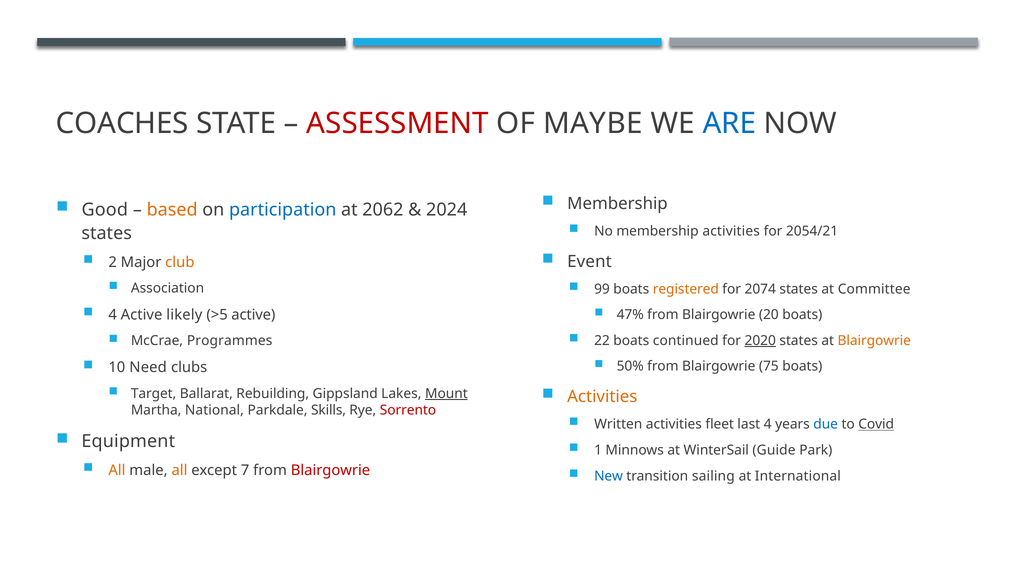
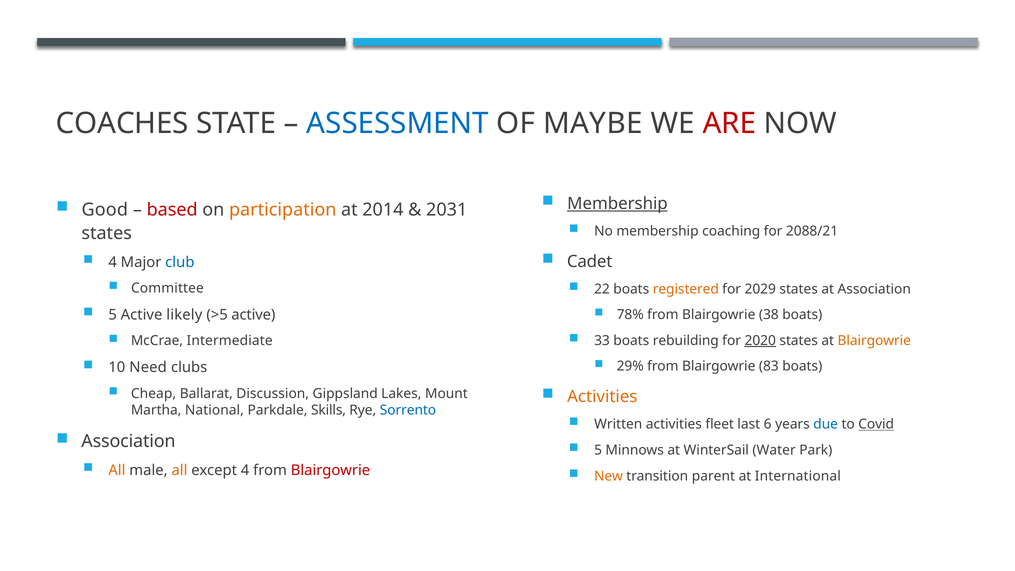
ASSESSMENT colour: red -> blue (398, 123)
ARE colour: blue -> red (729, 123)
Membership underline: none -> present (617, 203)
based colour: orange -> red (172, 210)
participation colour: blue -> orange (283, 210)
2062: 2062 -> 2014 (383, 210)
2024: 2024 -> 2031 (447, 210)
membership activities: activities -> coaching (731, 231)
2054/21: 2054/21 -> 2088/21 (812, 231)
Event: Event -> Cadet (590, 262)
2: 2 -> 4 (113, 262)
club colour: orange -> blue (180, 262)
Association: Association -> Committee (167, 288)
99: 99 -> 22 (602, 289)
2074: 2074 -> 2029 (760, 289)
at Committee: Committee -> Association (874, 289)
4: 4 -> 5 (113, 315)
47%: 47% -> 78% (630, 315)
20: 20 -> 38 (769, 315)
22: 22 -> 33 (602, 341)
continued: continued -> rebuilding (686, 341)
Programmes: Programmes -> Intermediate (230, 341)
50%: 50% -> 29% (630, 366)
75: 75 -> 83 (769, 366)
Target: Target -> Cheap (154, 394)
Rebuilding: Rebuilding -> Discussion (273, 394)
Mount underline: present -> none (446, 394)
Sorrento colour: red -> blue (408, 410)
last 4: 4 -> 6 (768, 424)
Equipment: Equipment -> Association (128, 441)
1: 1 -> 5 (598, 450)
Guide: Guide -> Water (774, 450)
except 7: 7 -> 4 (245, 470)
New colour: blue -> orange (609, 476)
sailing: sailing -> parent (713, 476)
